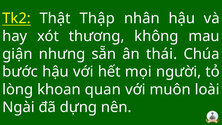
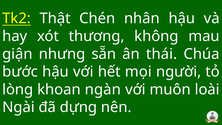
Thập: Thập -> Chén (97, 18)
quan: quan -> ngàn (103, 89)
